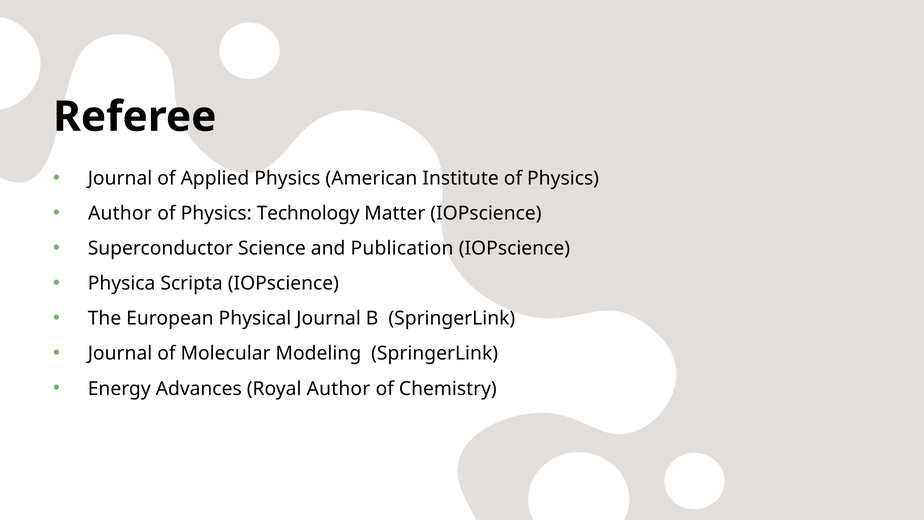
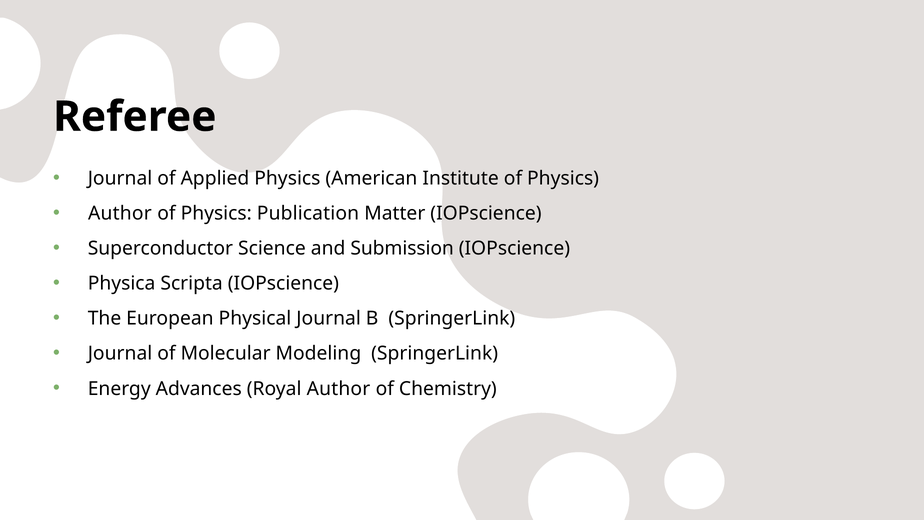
Technology: Technology -> Publication (308, 213)
Publication: Publication -> Submission (402, 248)
